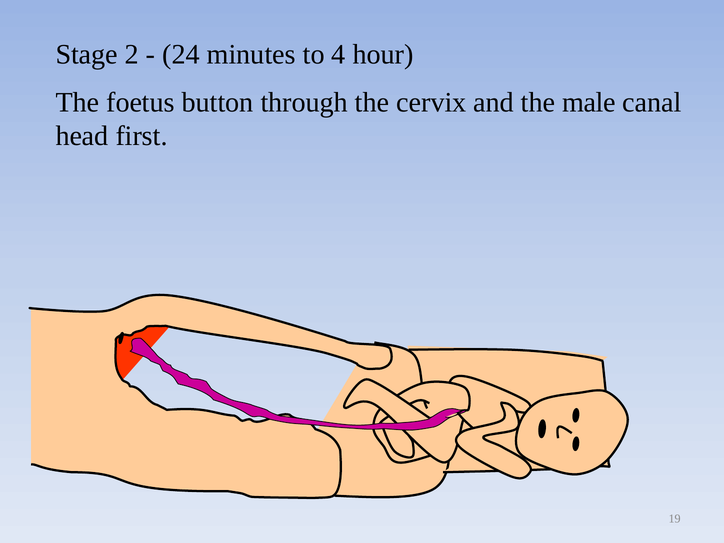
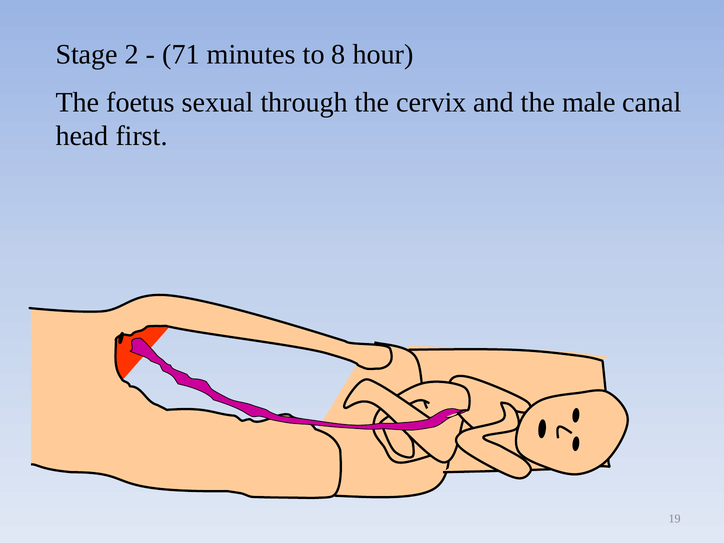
24: 24 -> 71 (181, 54)
4: 4 -> 8 (339, 54)
button: button -> sexual (218, 102)
